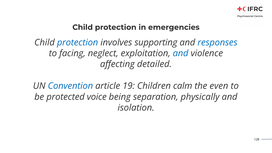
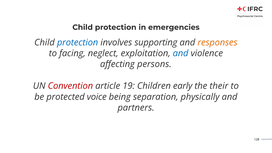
responses colour: blue -> orange (217, 42)
detailed: detailed -> persons (154, 64)
Convention colour: blue -> red (70, 86)
calm: calm -> early (183, 86)
even: even -> their (219, 86)
isolation: isolation -> partners (136, 108)
